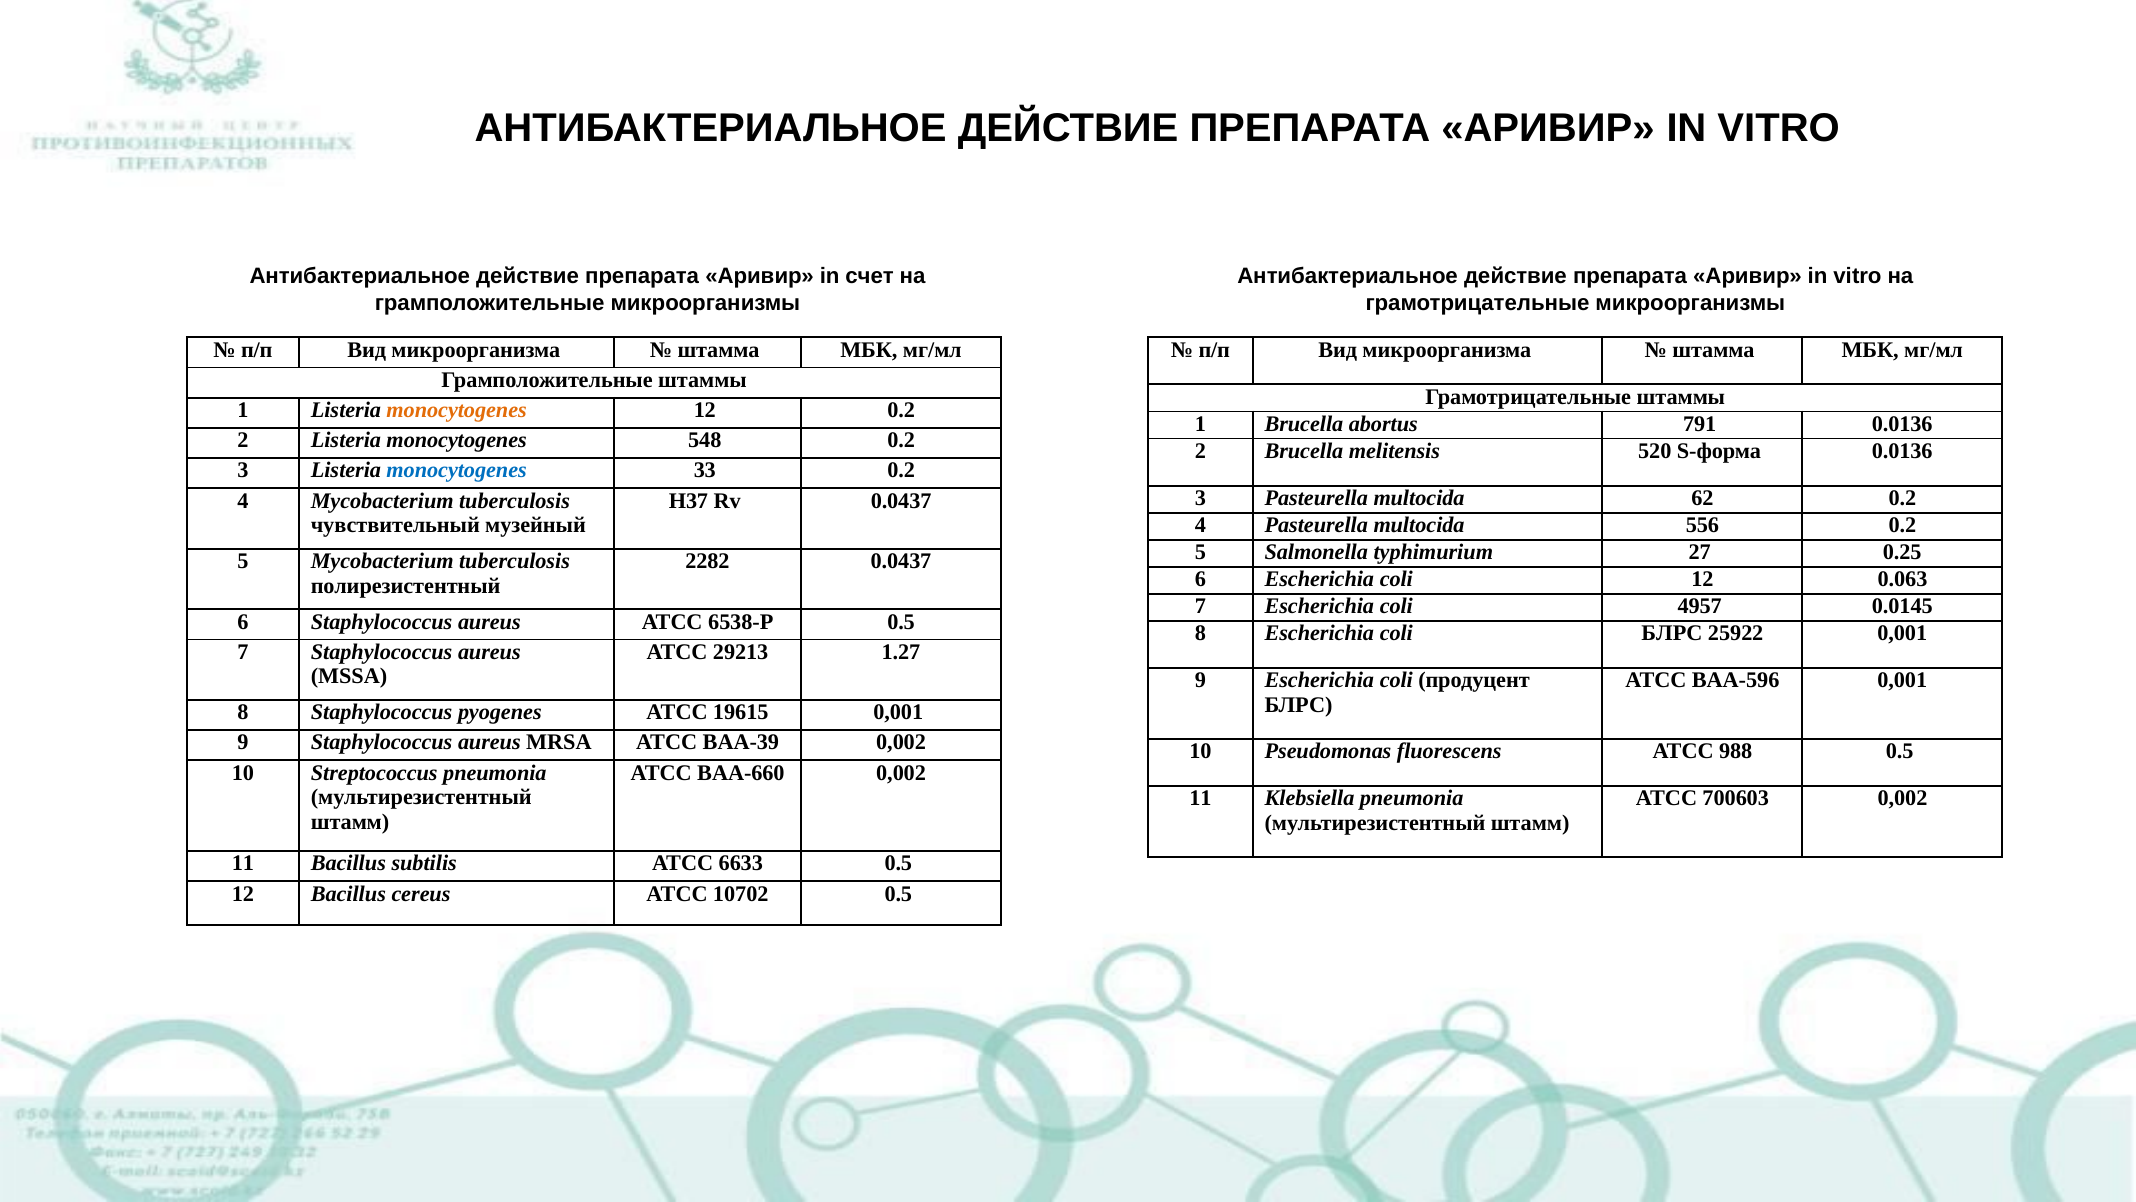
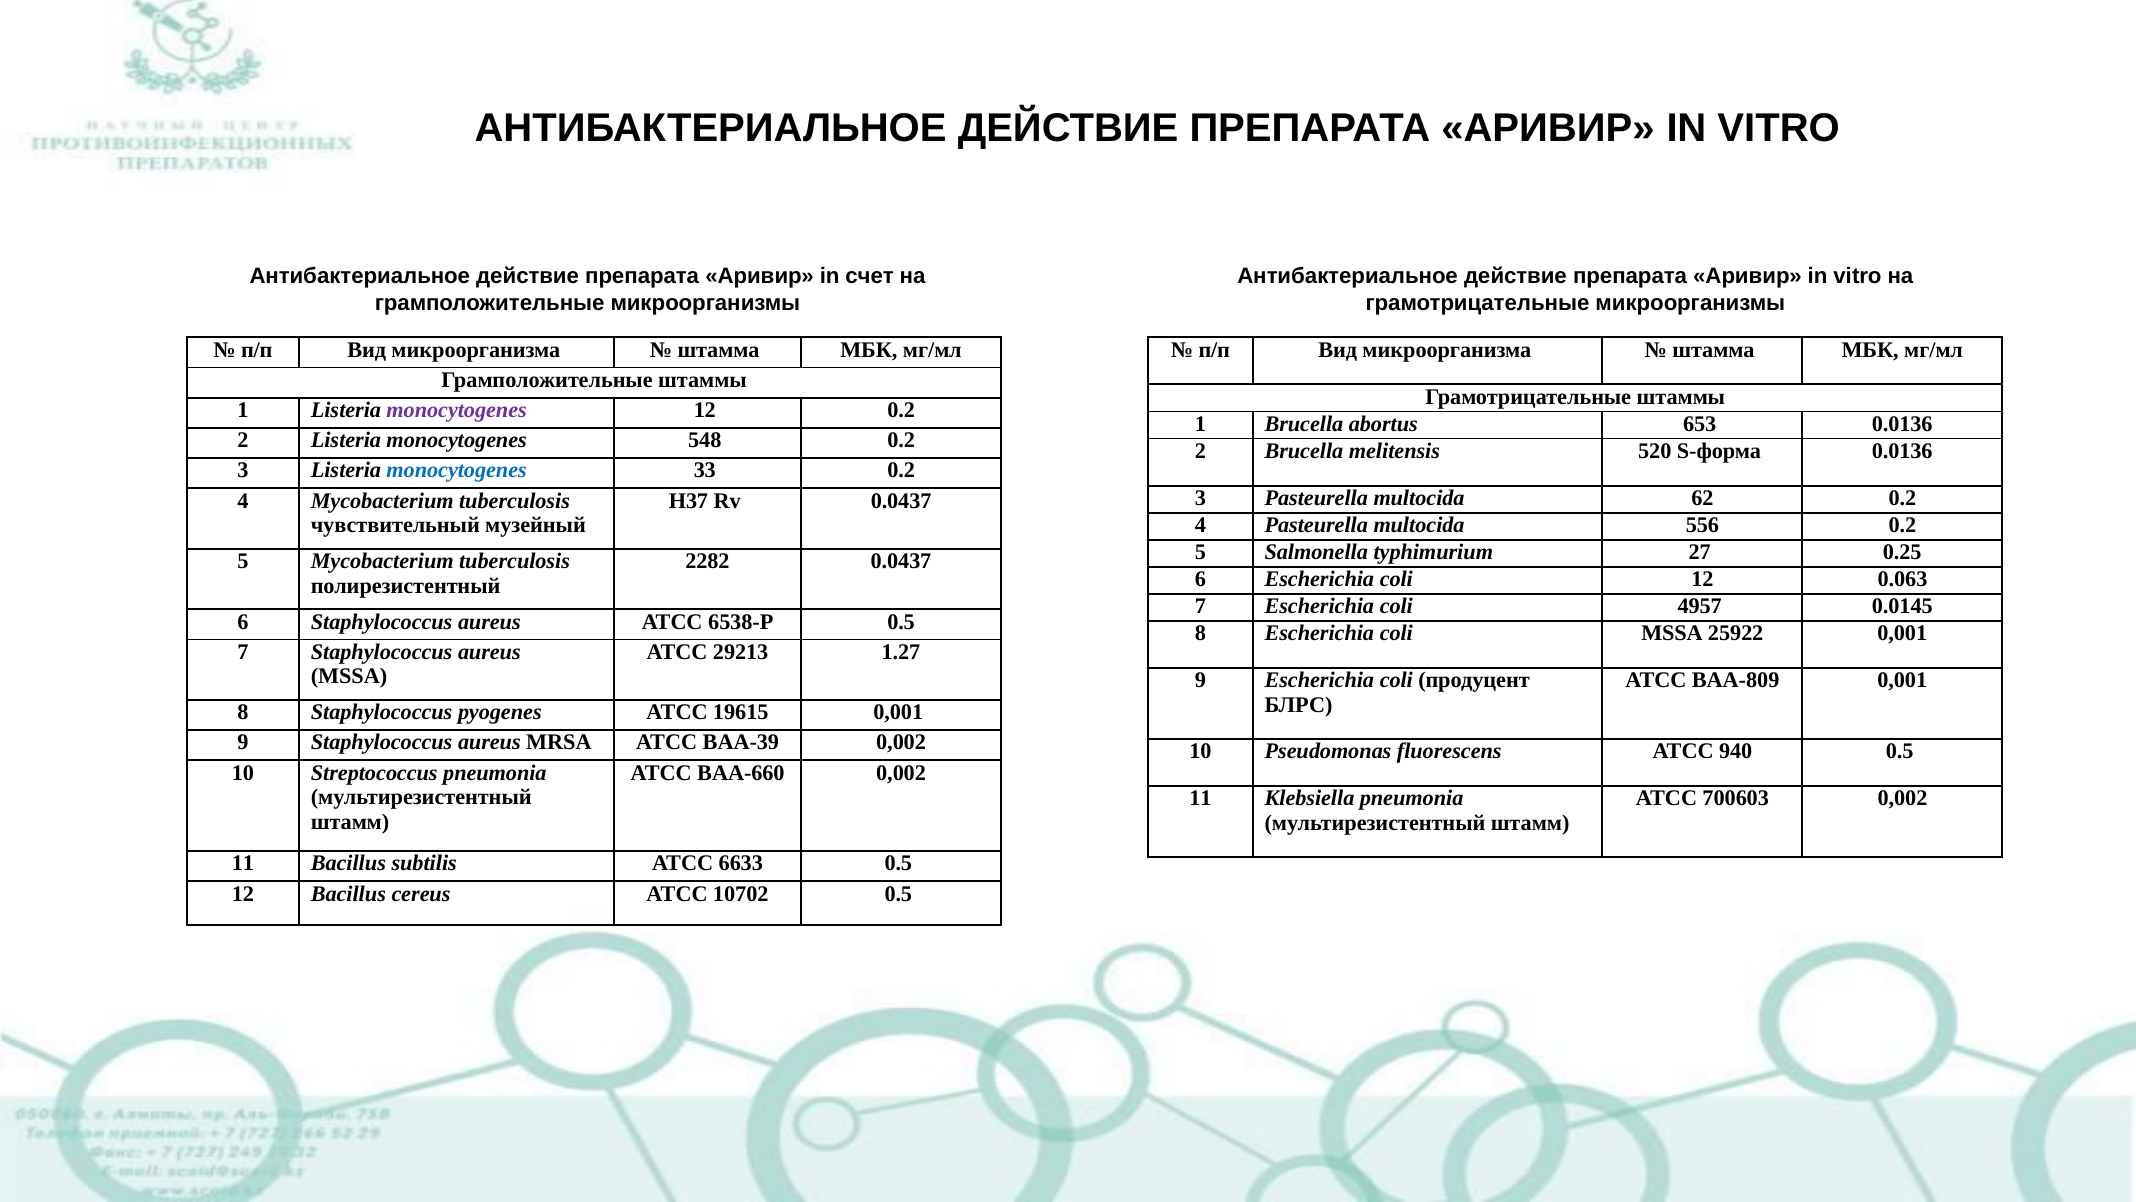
monocytogenes colour: orange -> purple (457, 410)
791: 791 -> 653 (1700, 424)
coli БЛРС: БЛРС -> MSSA (1672, 633)
BAA-596: BAA-596 -> BAA-809 (1736, 680)
988: 988 -> 940 (1736, 751)
